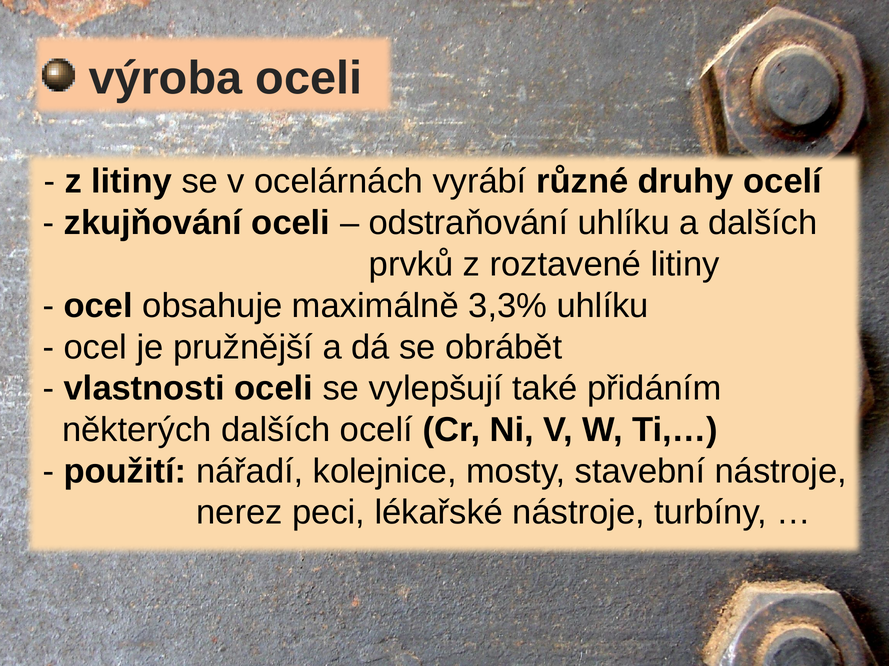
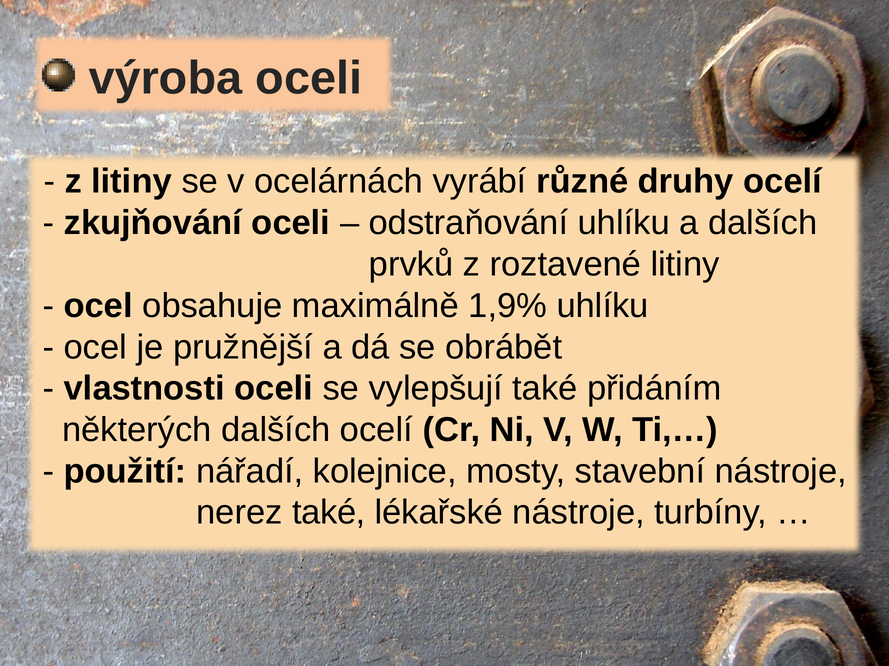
3,3%: 3,3% -> 1,9% (508, 306)
nerez peci: peci -> také (329, 513)
